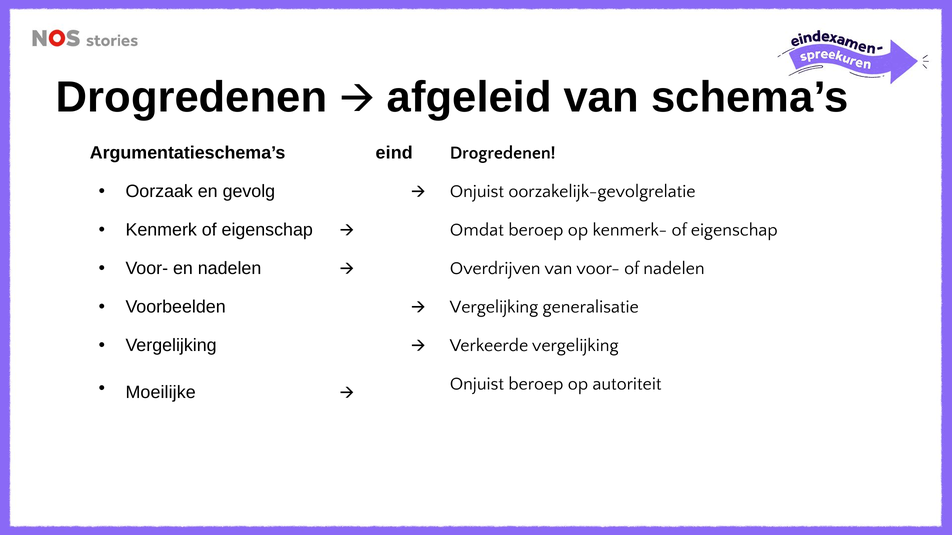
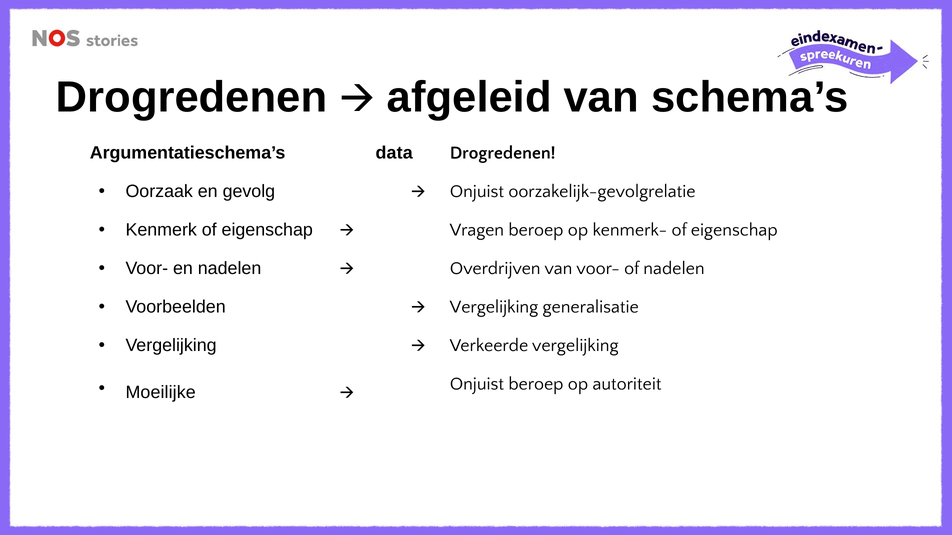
eind: eind -> data (394, 153)
Omdat: Omdat -> Vragen (477, 230)
